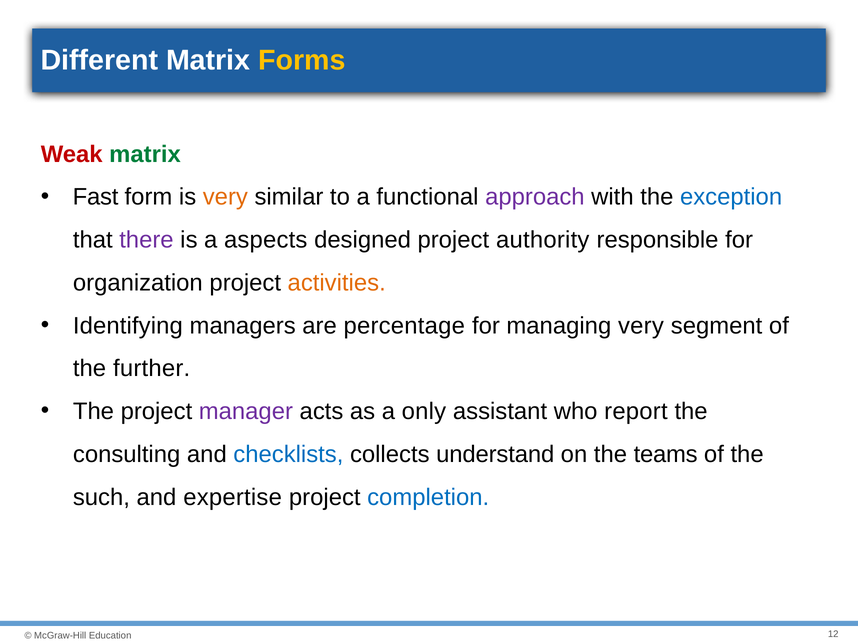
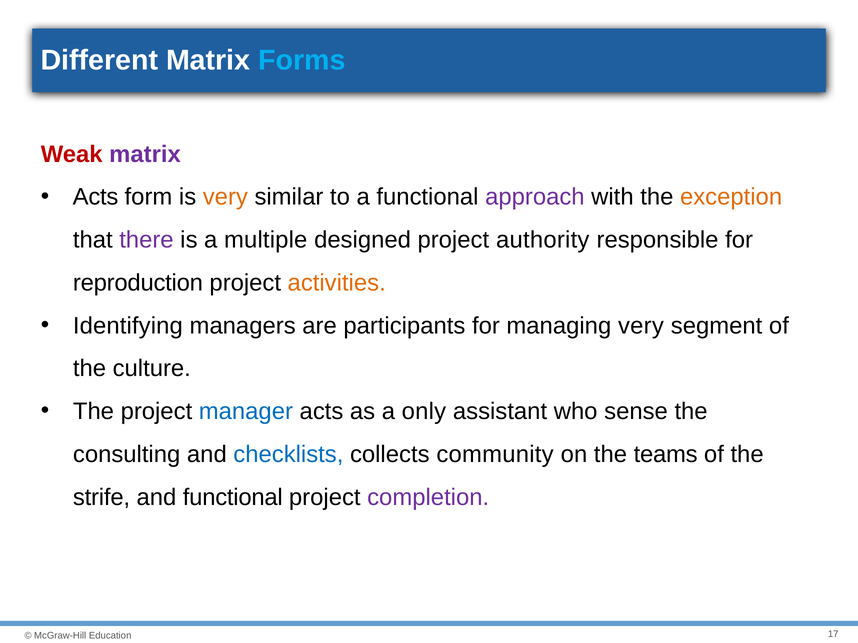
Forms colour: yellow -> light blue (302, 60)
matrix colour: green -> purple (145, 154)
Fast: Fast -> Acts (96, 197)
exception colour: blue -> orange (731, 197)
aspects: aspects -> multiple (266, 240)
organization: organization -> reproduction (138, 283)
percentage: percentage -> participants (404, 326)
further: further -> culture (152, 369)
manager colour: purple -> blue (246, 412)
report: report -> sense (636, 412)
understand: understand -> community (495, 455)
such: such -> strife (102, 498)
and expertise: expertise -> functional (233, 498)
completion colour: blue -> purple (428, 498)
12: 12 -> 17 (833, 634)
